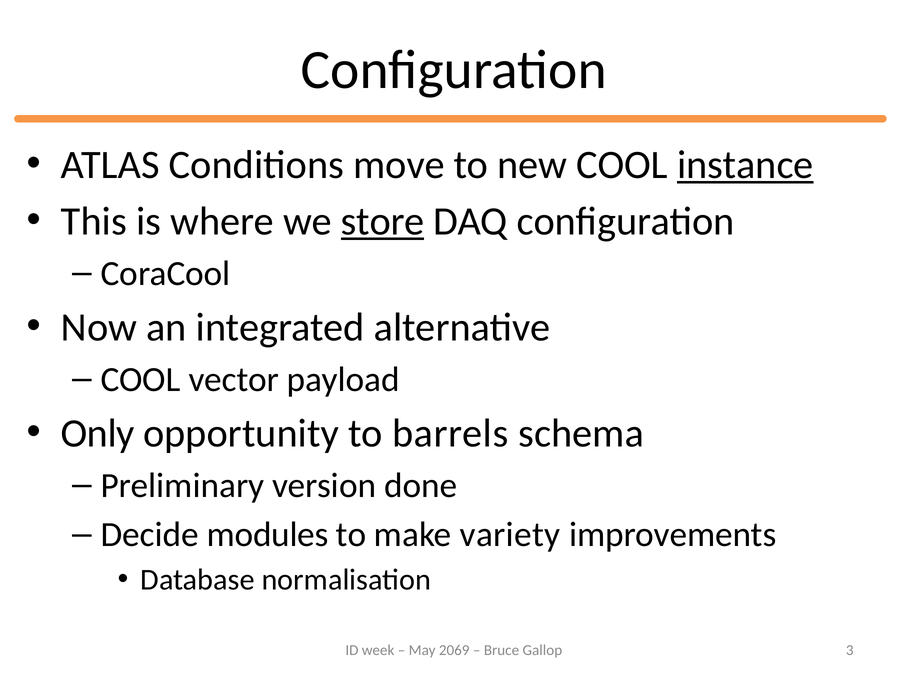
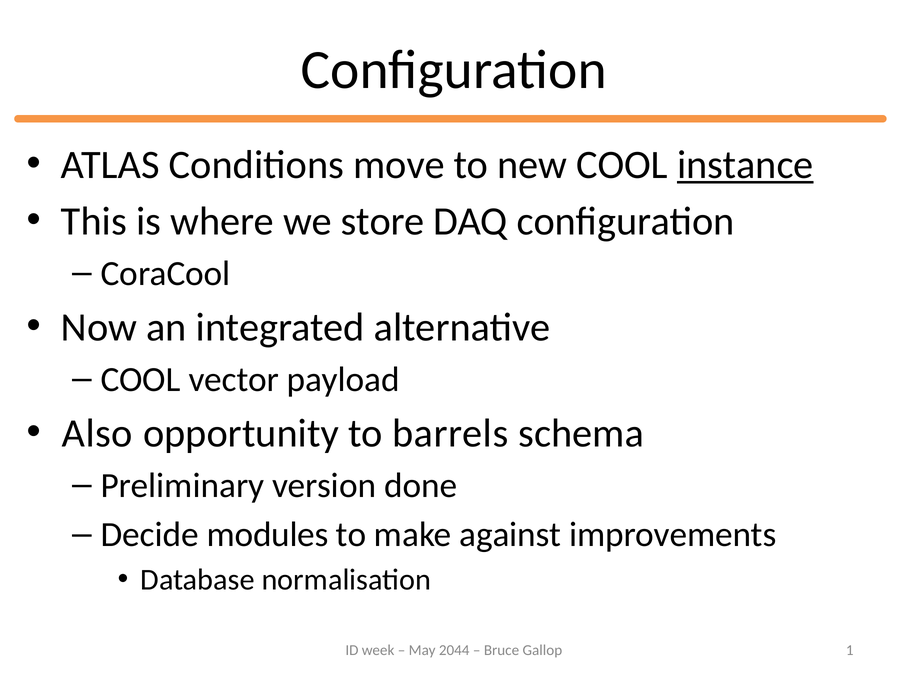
store underline: present -> none (383, 221)
Only: Only -> Also (97, 433)
variety: variety -> against (510, 535)
2069: 2069 -> 2044 (454, 650)
3: 3 -> 1 (850, 650)
